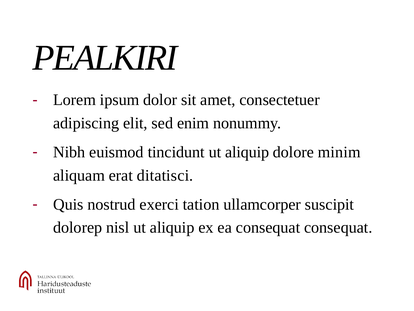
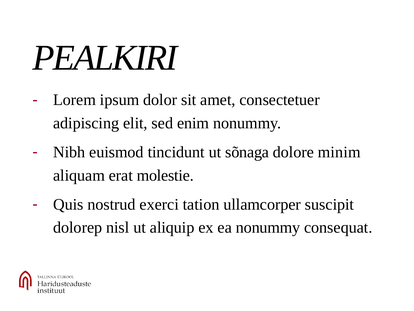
tincidunt ut aliquip: aliquip -> sõnaga (247, 152)
ditatisci: ditatisci -> molestie (165, 175)
ea consequat: consequat -> nonummy (268, 227)
